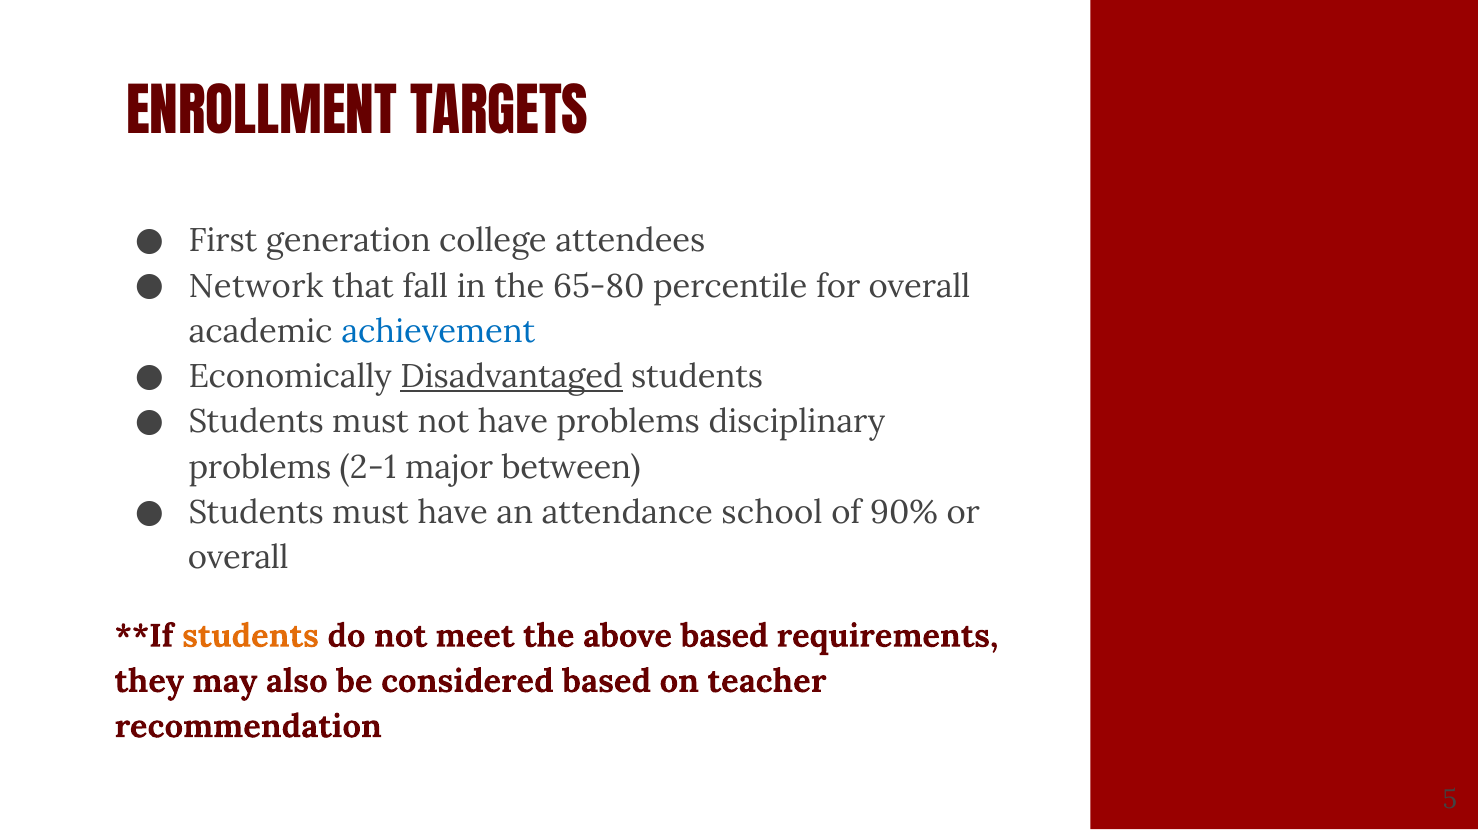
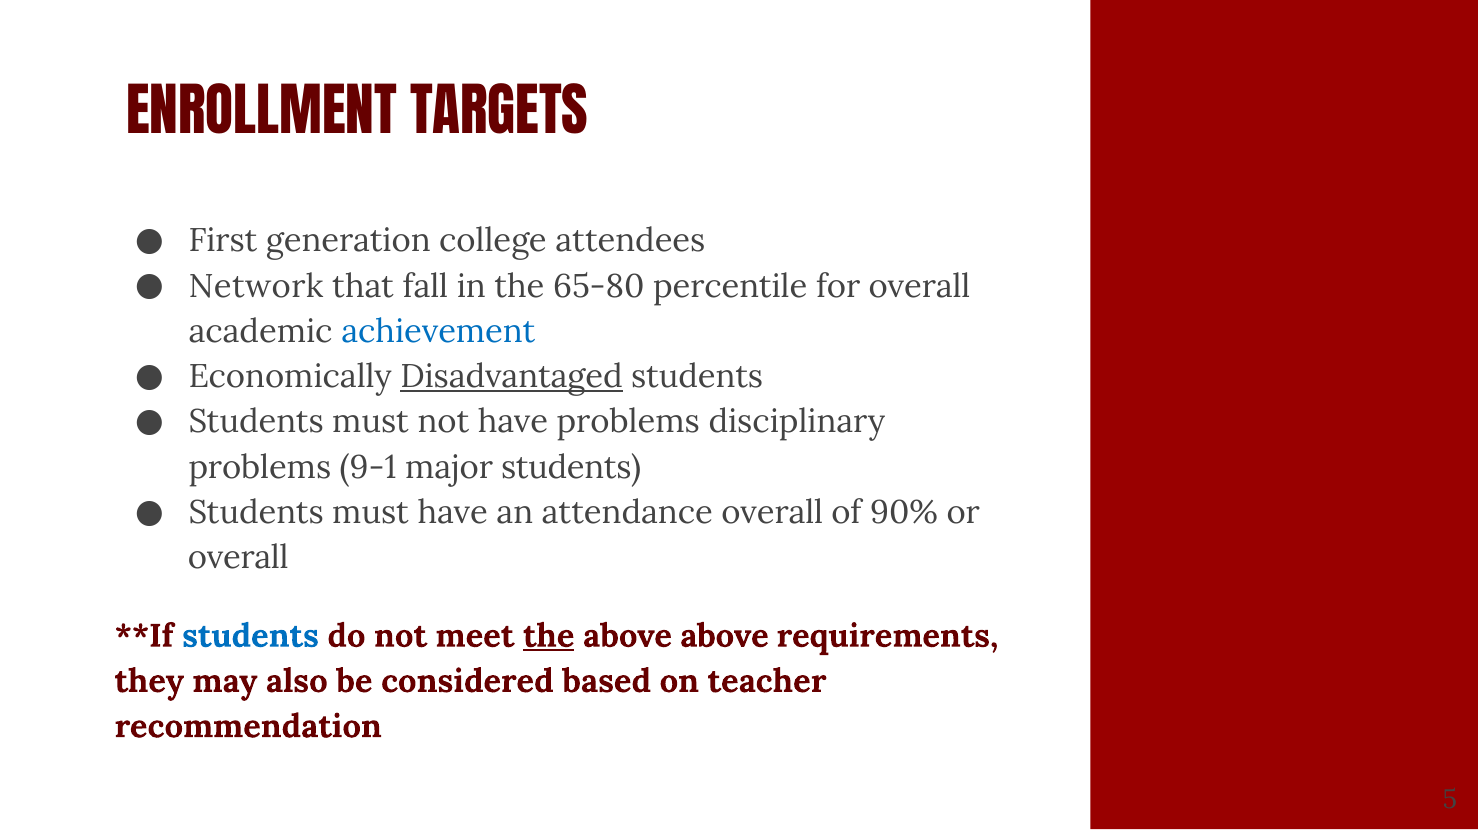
2-1: 2-1 -> 9-1 (368, 468)
major between: between -> students (571, 468)
attendance school: school -> overall (772, 513)
students colour: orange -> blue (250, 636)
the underline: none -> present (549, 636)
above based: based -> above (725, 636)
